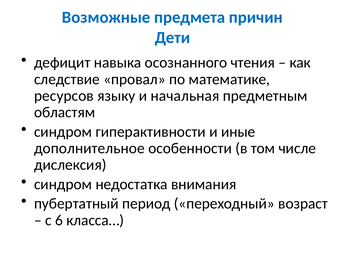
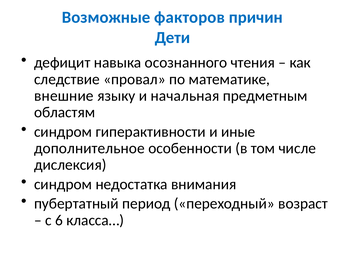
предмета: предмета -> факторов (190, 17)
ресурсов: ресурсов -> внешние (64, 96)
